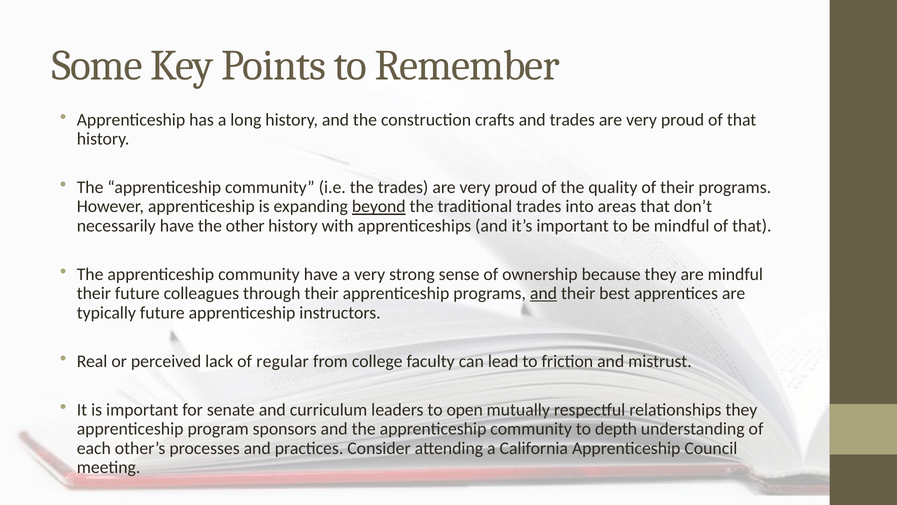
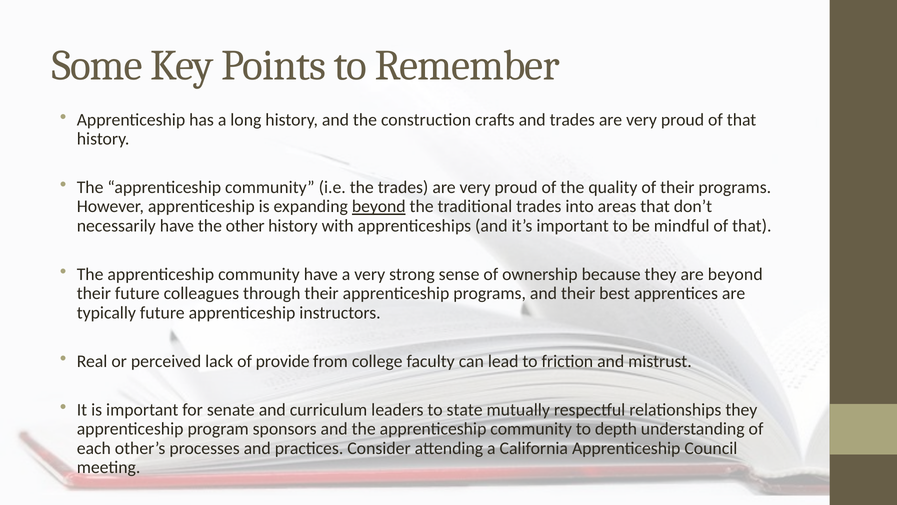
are mindful: mindful -> beyond (735, 274)
and underline: present -> none (543, 293)
regular: regular -> provide (283, 361)
open: open -> state (465, 410)
